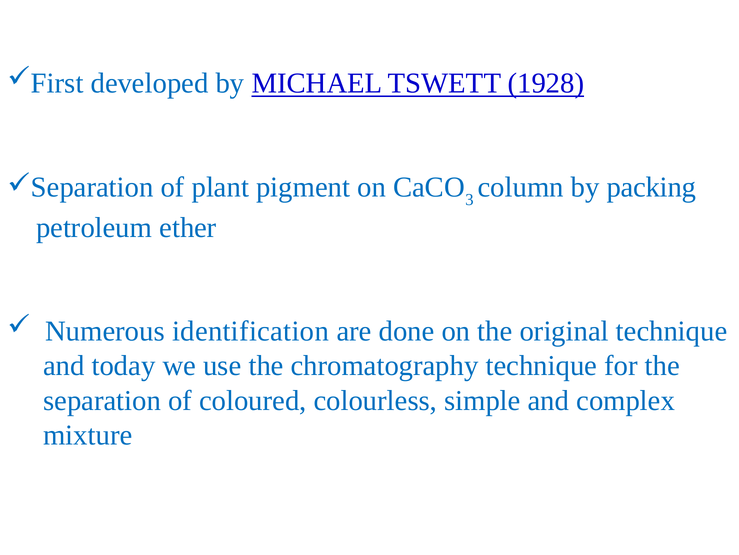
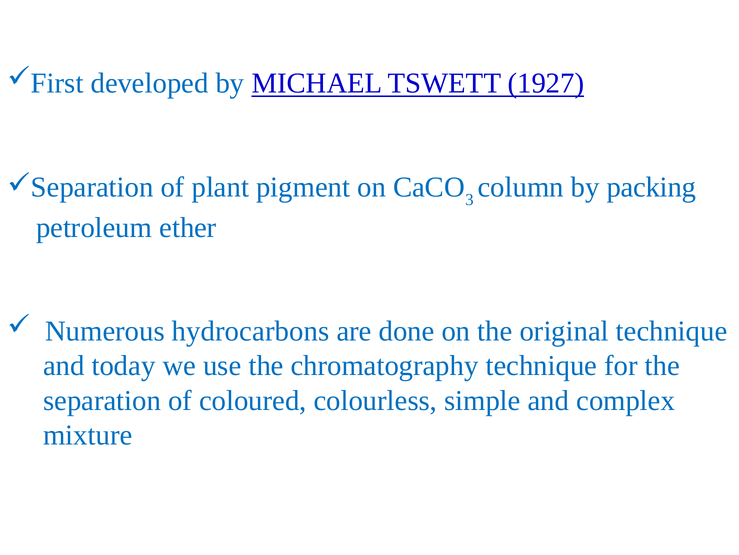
1928: 1928 -> 1927 (546, 83)
identification: identification -> hydrocarbons (251, 331)
